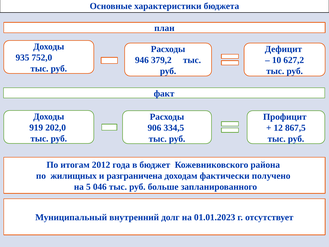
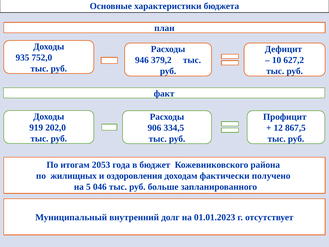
2012: 2012 -> 2053 (101, 165)
разграничена: разграничена -> оздоровления (134, 176)
